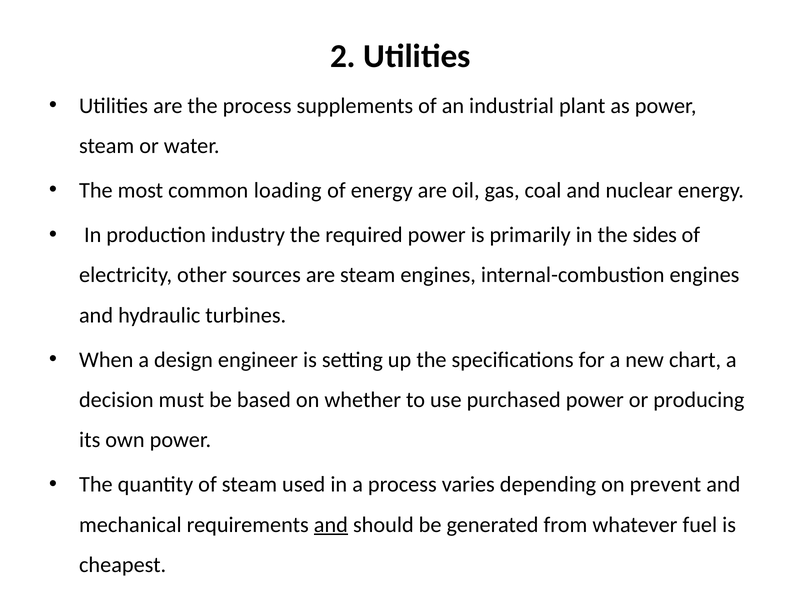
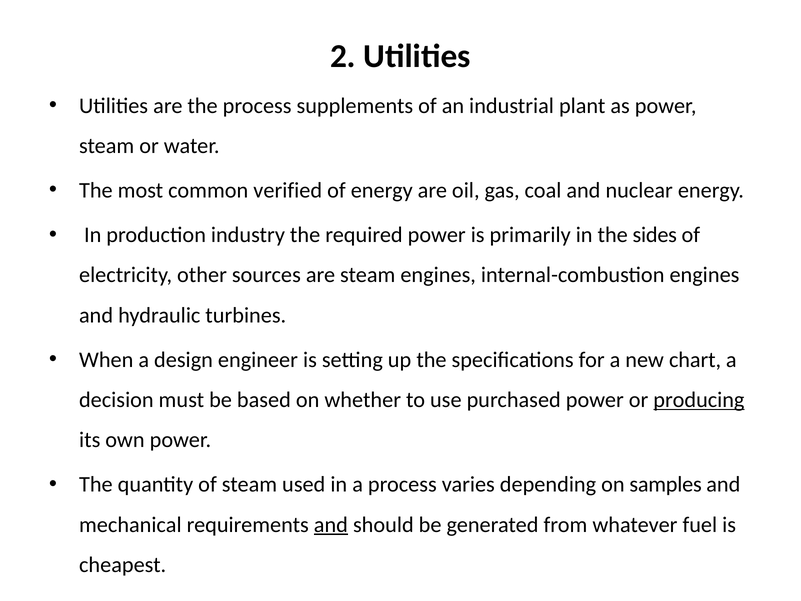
loading: loading -> verified (288, 190)
producing underline: none -> present (699, 400)
prevent: prevent -> samples (666, 484)
